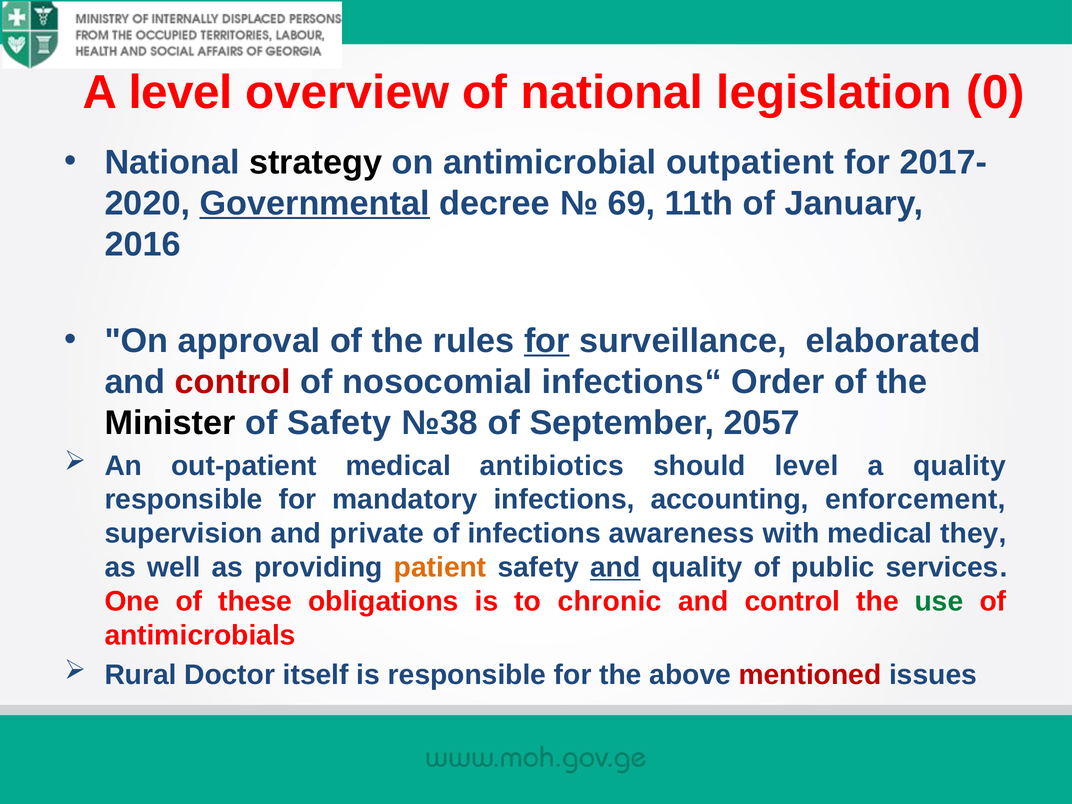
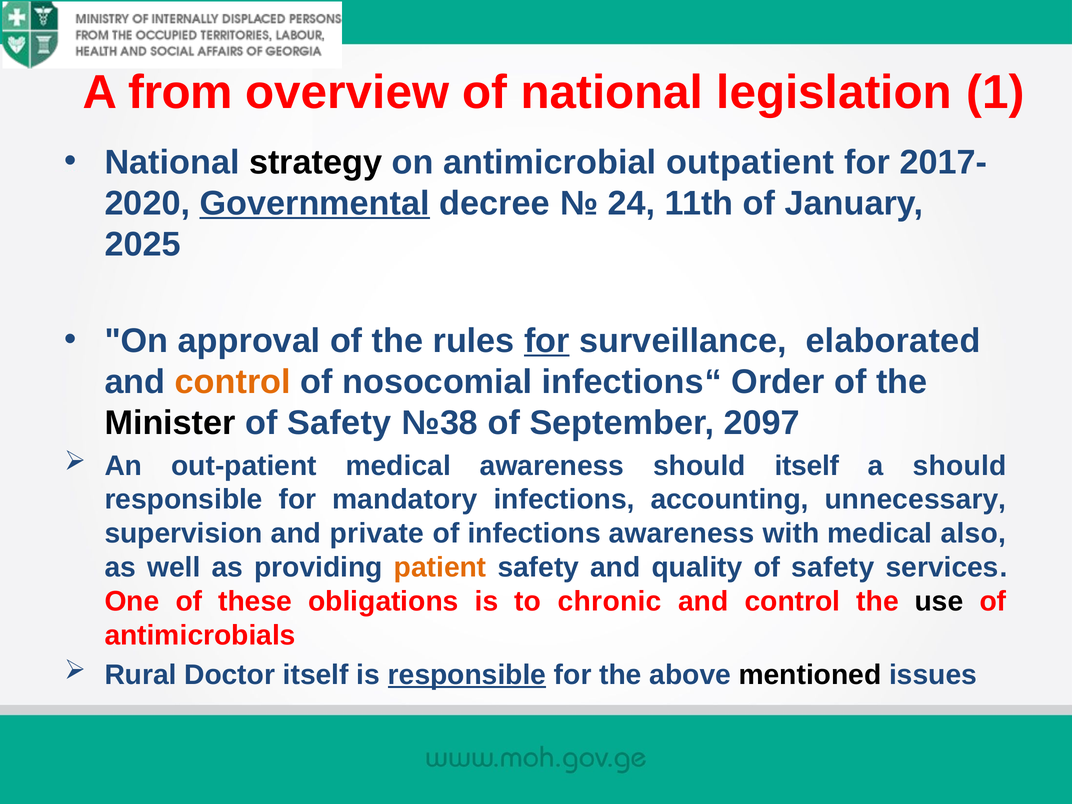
A level: level -> from (181, 93)
0: 0 -> 1 (996, 93)
69: 69 -> 24 (632, 203)
2016: 2016 -> 2025 (143, 244)
control colour: red -> orange (233, 382)
2057: 2057 -> 2097 (762, 423)
medical antibiotics: antibiotics -> awareness (552, 466)
should level: level -> itself (807, 466)
a quality: quality -> should (960, 466)
enforcement: enforcement -> unnecessary (915, 500)
they: they -> also (973, 534)
and underline: present -> none (615, 567)
quality of public: public -> safety (833, 567)
use colour: green -> black (939, 601)
responsible underline: none -> present (467, 675)
mentioned colour: red -> black (810, 675)
